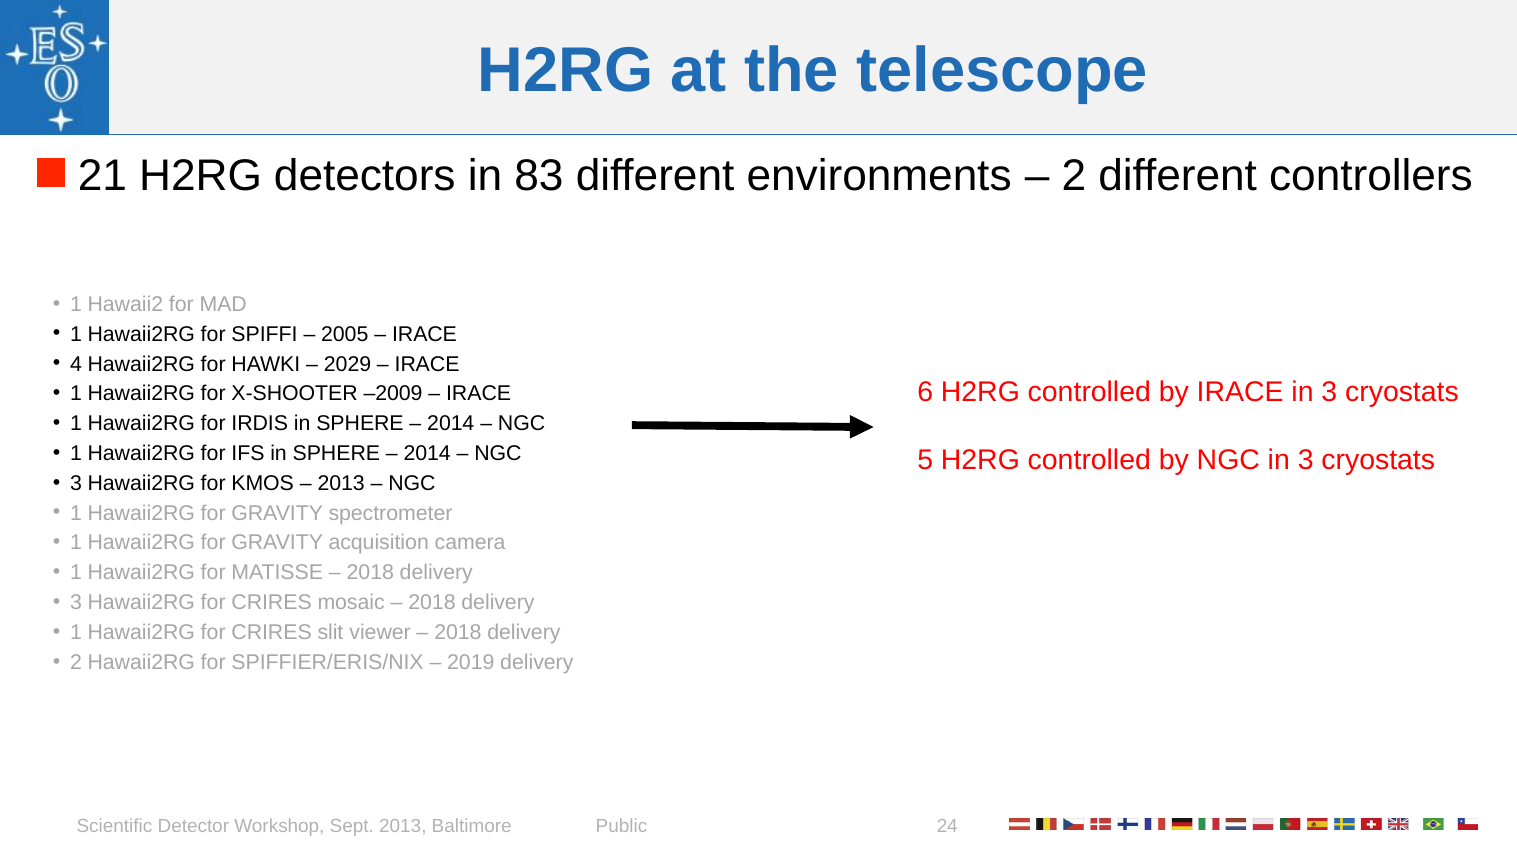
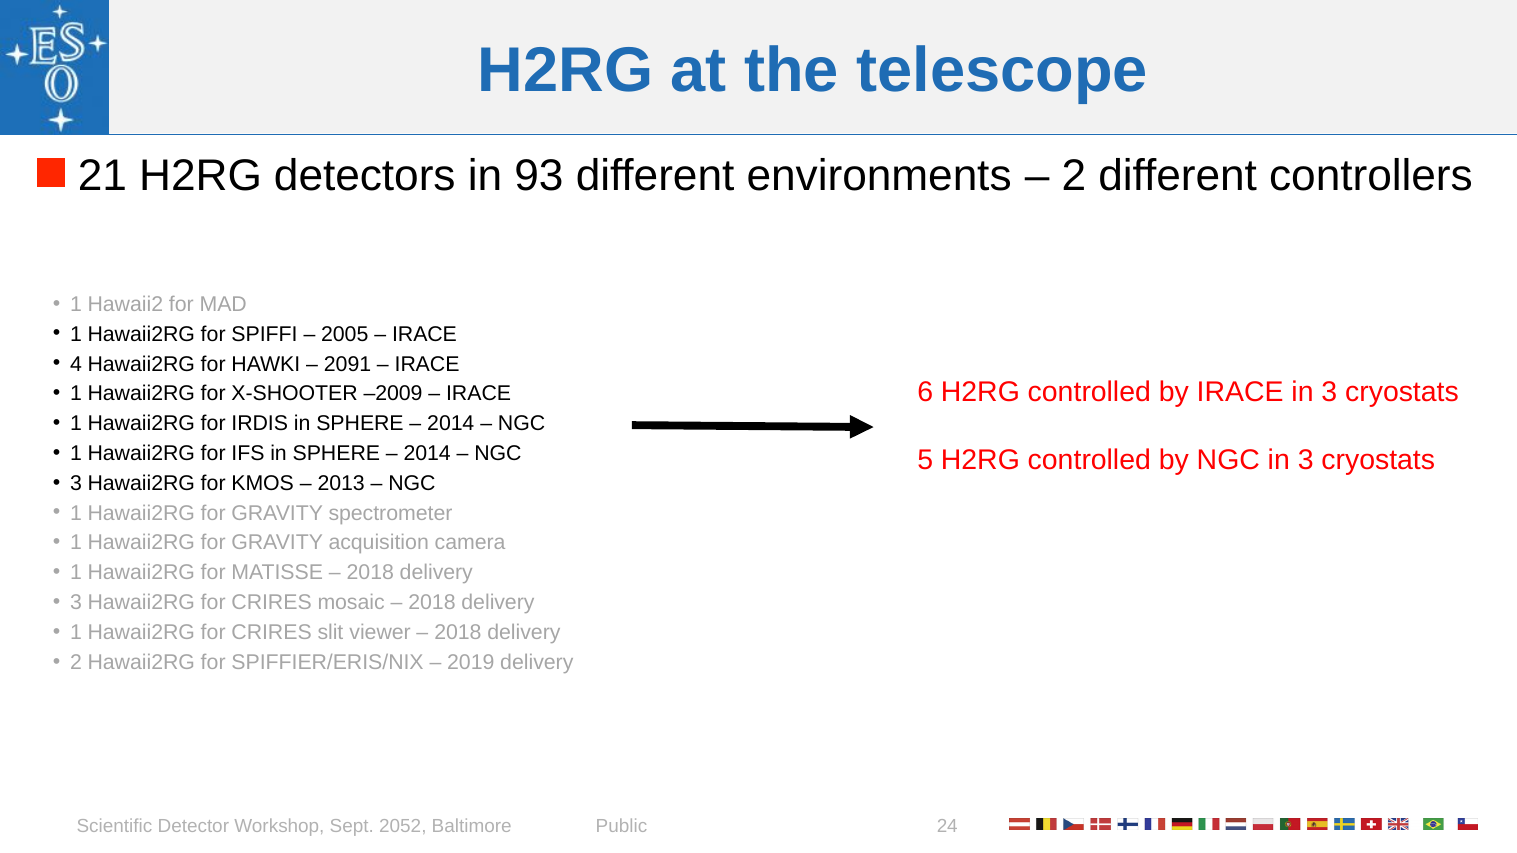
83: 83 -> 93 (539, 176)
2029: 2029 -> 2091 (348, 364)
Sept 2013: 2013 -> 2052 (403, 827)
